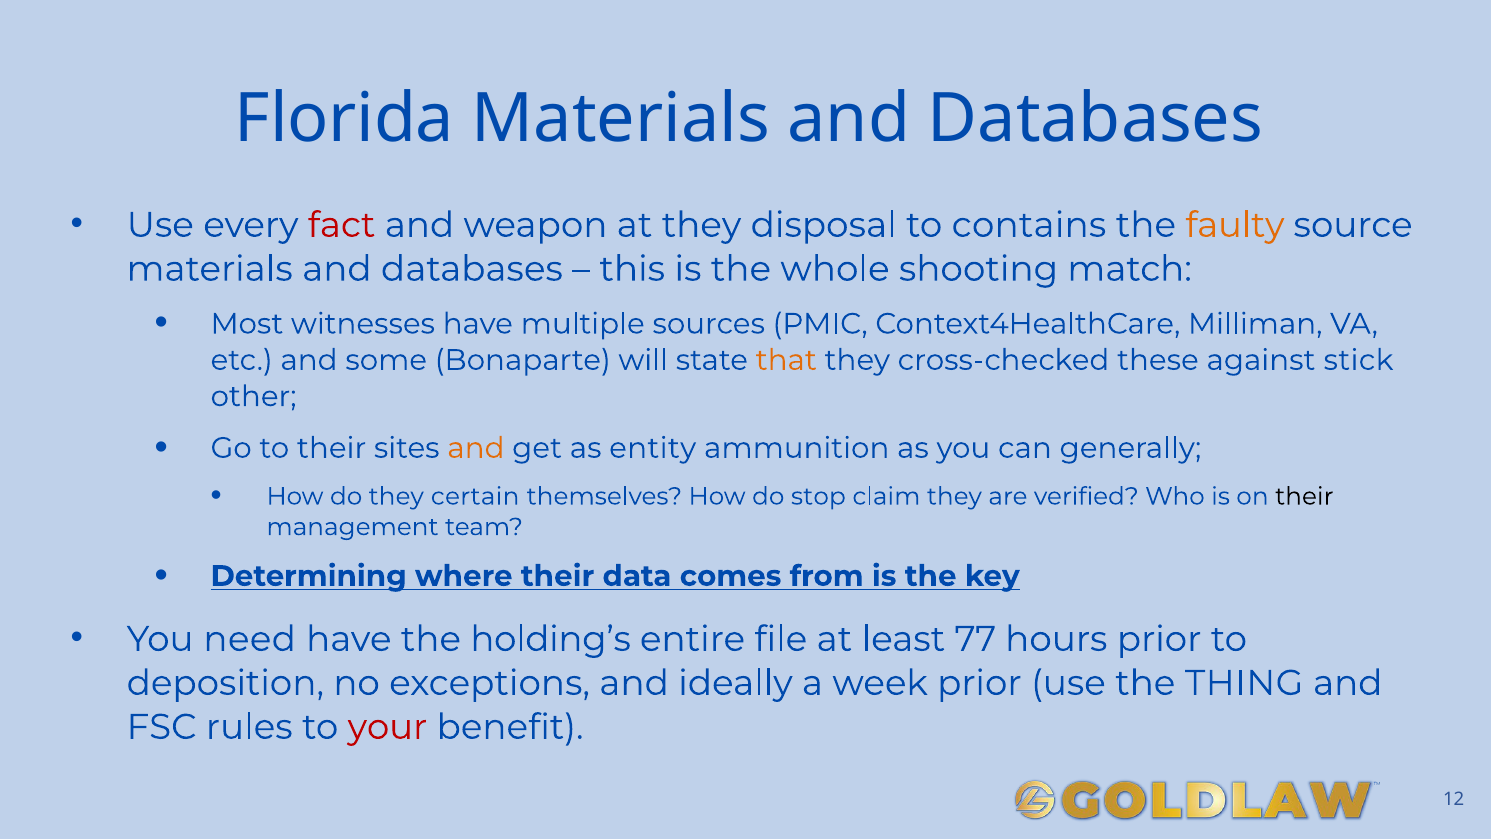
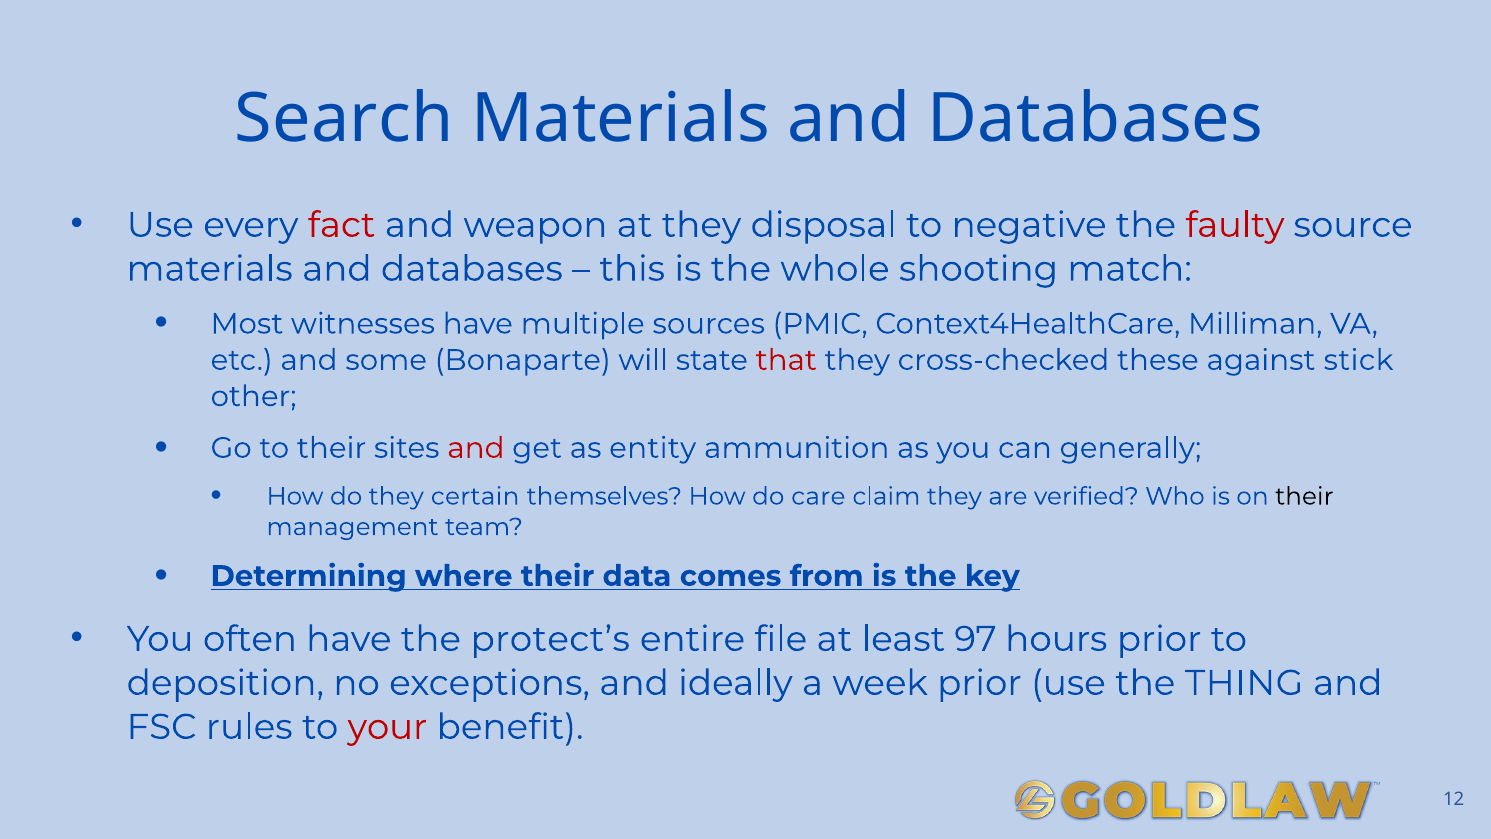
Florida: Florida -> Search (344, 119)
contains: contains -> negative (1029, 225)
faulty colour: orange -> red (1235, 225)
that colour: orange -> red (786, 360)
and colour: orange -> red (476, 448)
stop: stop -> care (818, 496)
need: need -> often (250, 639)
holding’s: holding’s -> protect’s (550, 639)
77: 77 -> 97 (975, 639)
